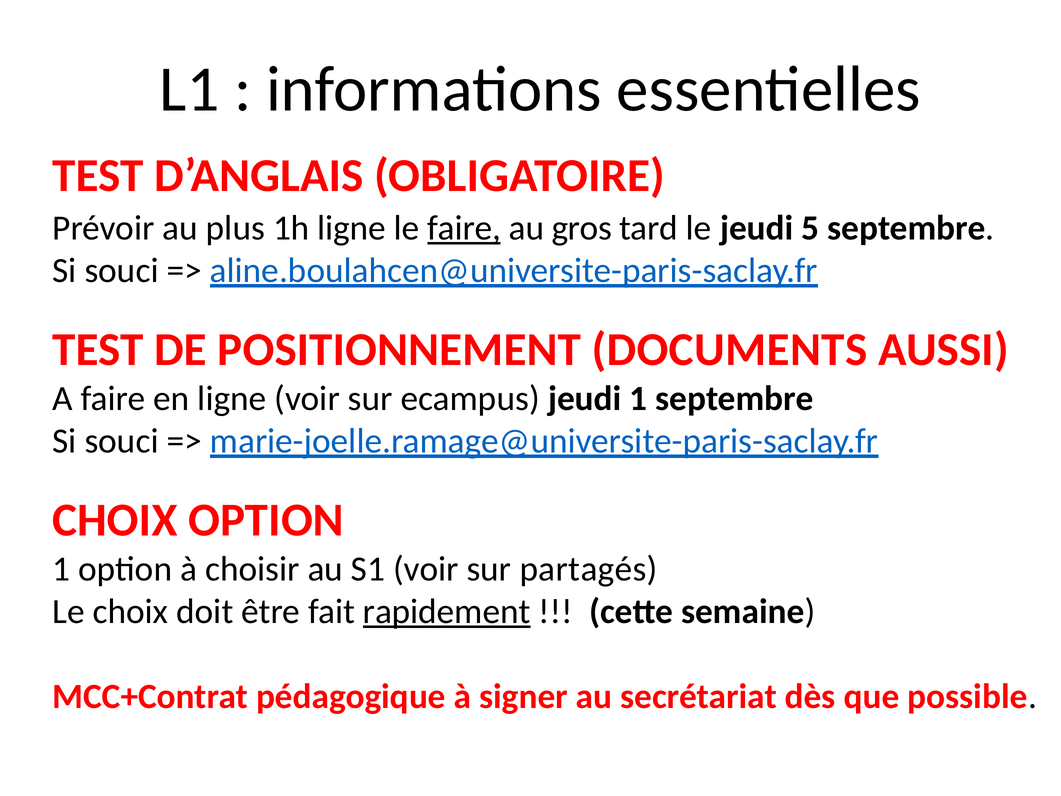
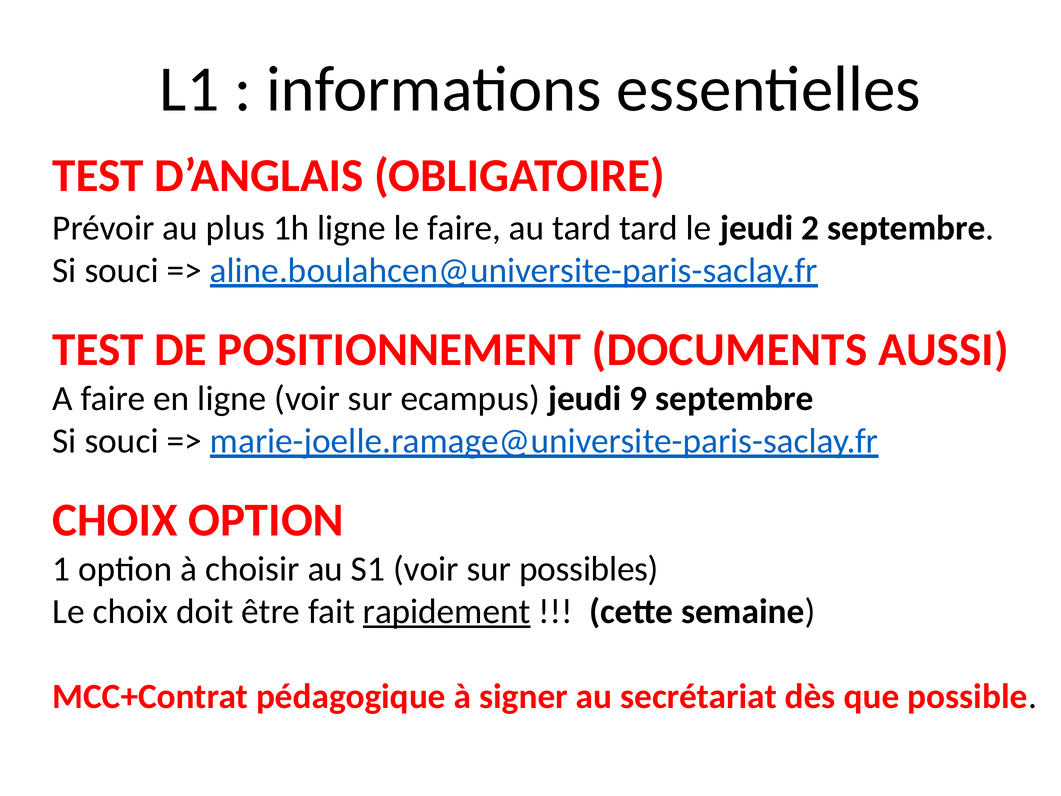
faire underline: present -> none (464, 228)
au gros: gros -> tard (582, 228)
5: 5 -> 2 (810, 228)
jeudi 1: 1 -> 9 (638, 398)
partagés: partagés -> possibles (589, 569)
